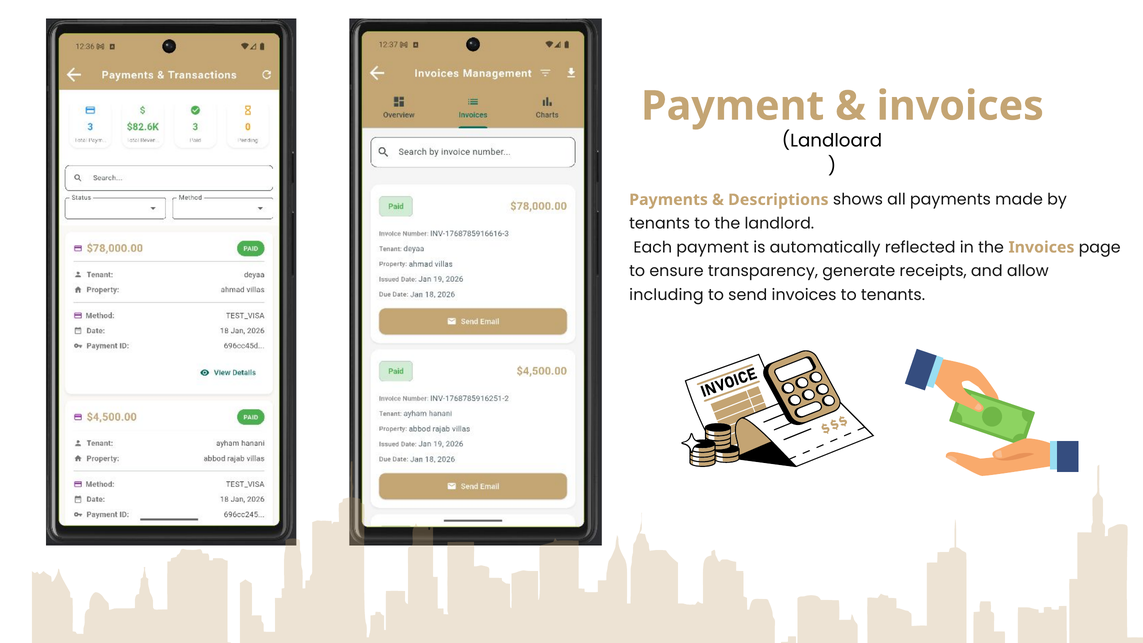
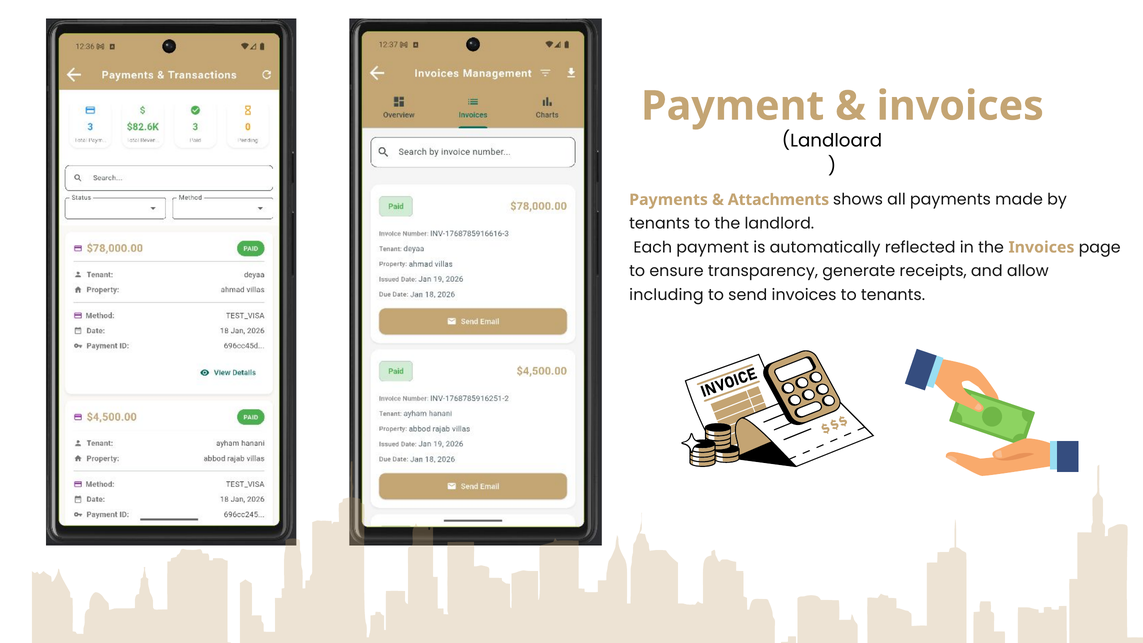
Descriptions: Descriptions -> Attachments (778, 200)
